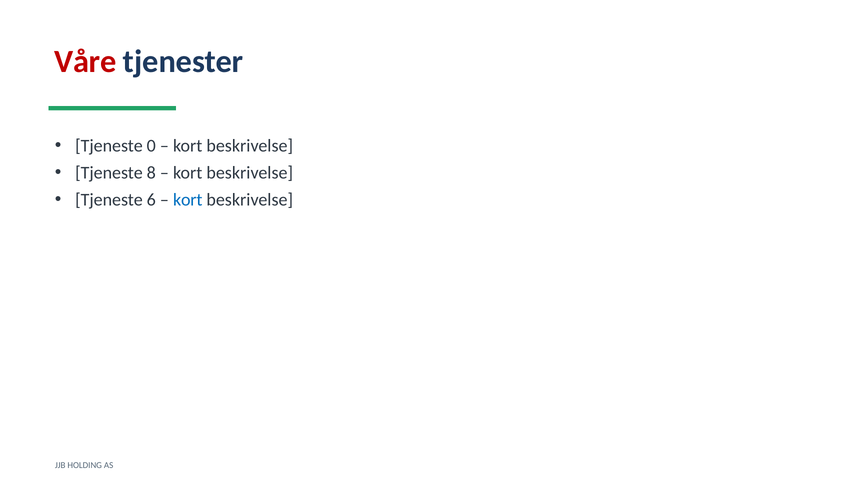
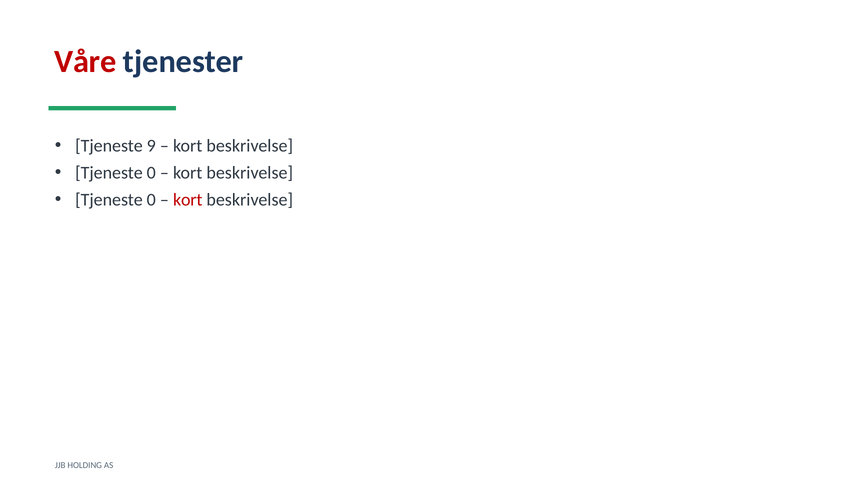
0: 0 -> 9 (151, 146)
8: 8 -> 0 (151, 173)
6: 6 -> 0 (151, 200)
kort colour: blue -> red (188, 200)
